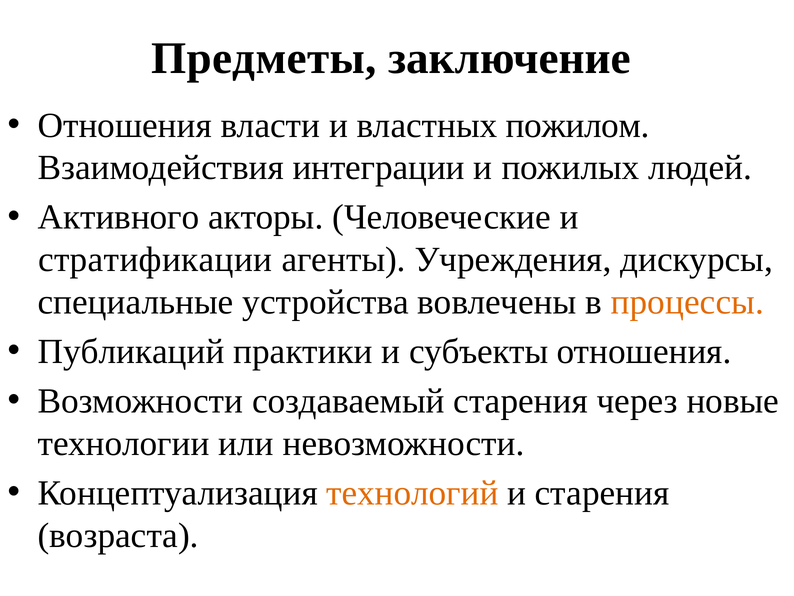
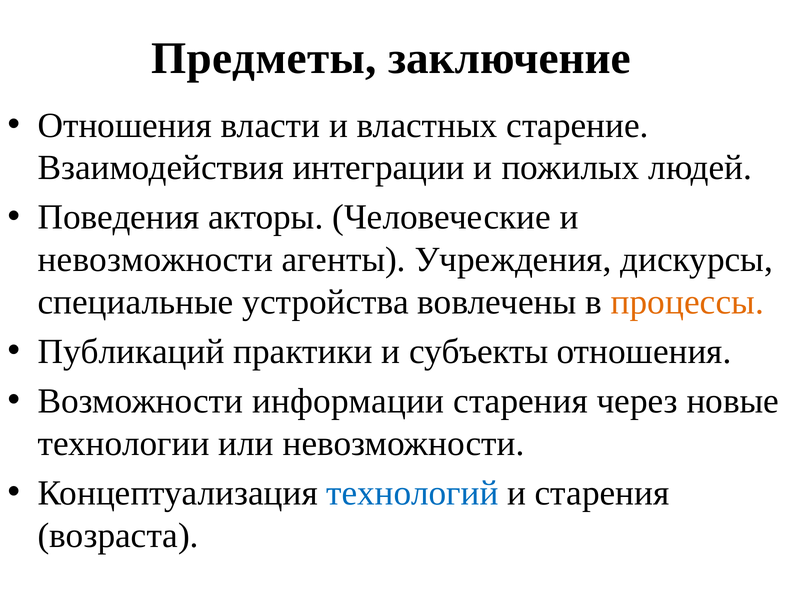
пожилом: пожилом -> старение (577, 125)
Активного: Активного -> Поведения (119, 217)
стратификации: стратификации -> невозможности (155, 260)
создаваемый: создаваемый -> информации (348, 401)
технологий colour: orange -> blue (412, 493)
